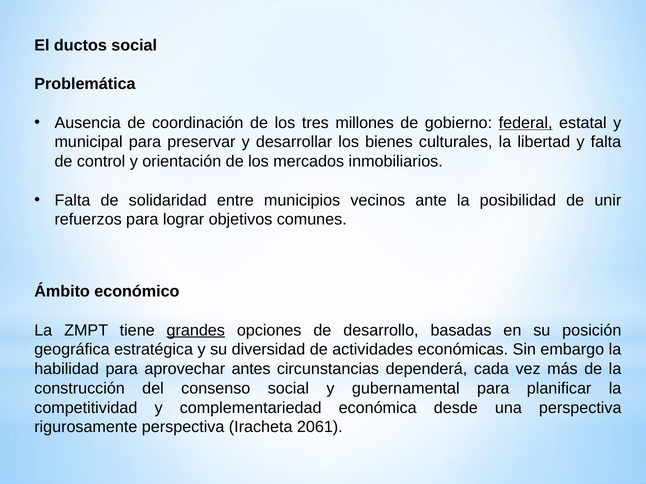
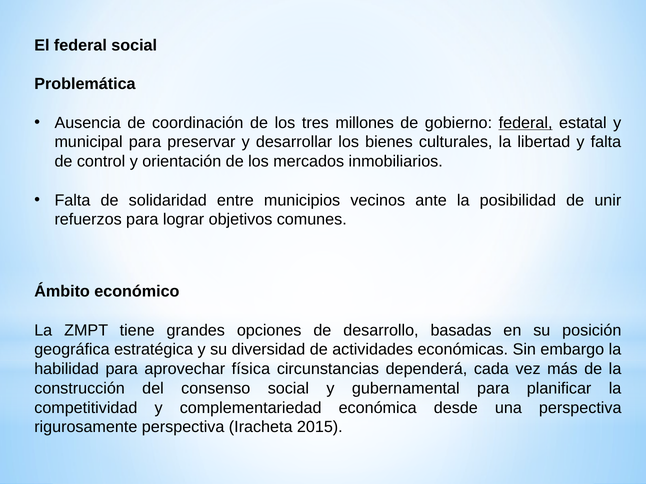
El ductos: ductos -> federal (80, 45)
grandes underline: present -> none (196, 331)
antes: antes -> física (251, 369)
2061: 2061 -> 2015 (320, 427)
